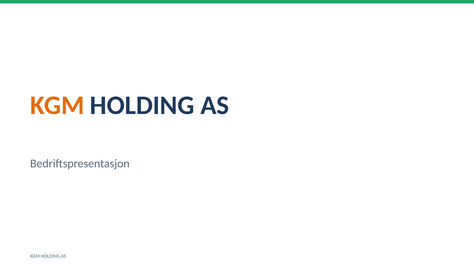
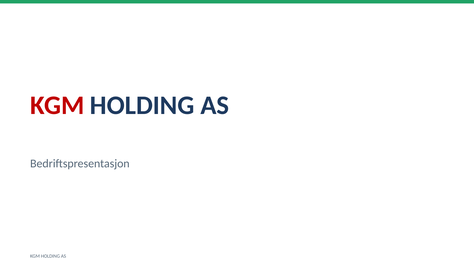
KGM colour: orange -> red (57, 105)
